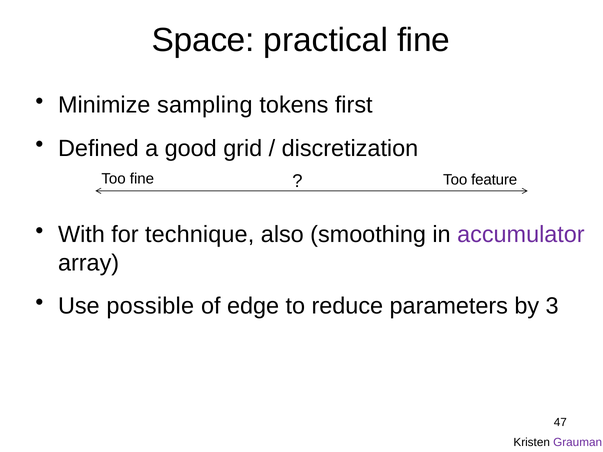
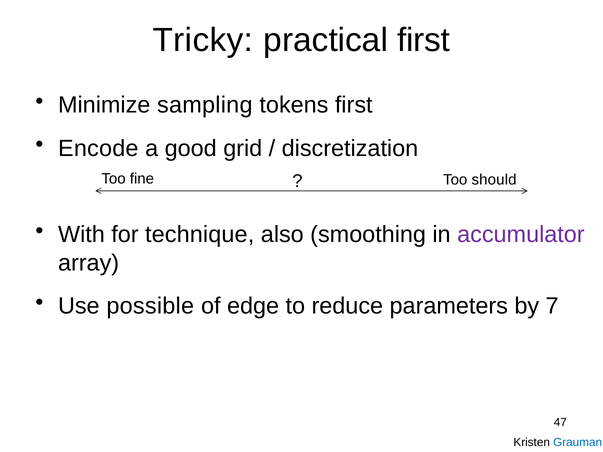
Space: Space -> Tricky (203, 40)
practical fine: fine -> first (424, 40)
Defined: Defined -> Encode (98, 148)
feature: feature -> should (494, 180)
3: 3 -> 7 (552, 306)
Grauman colour: purple -> blue (578, 443)
